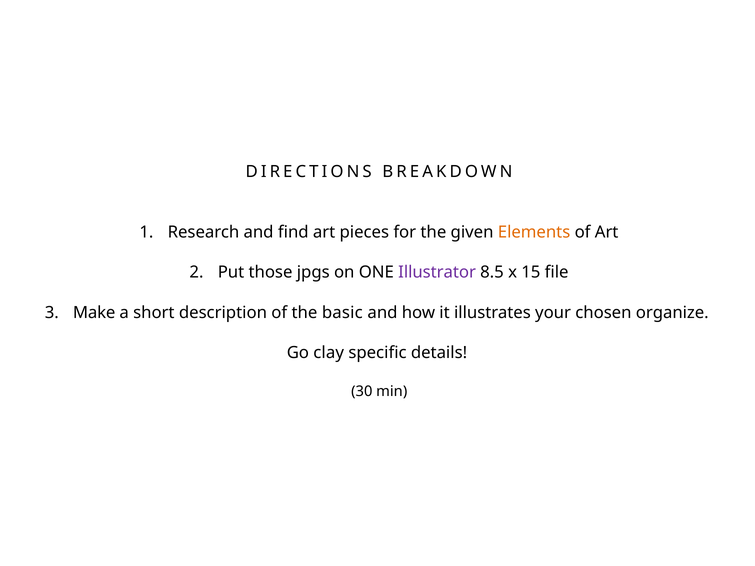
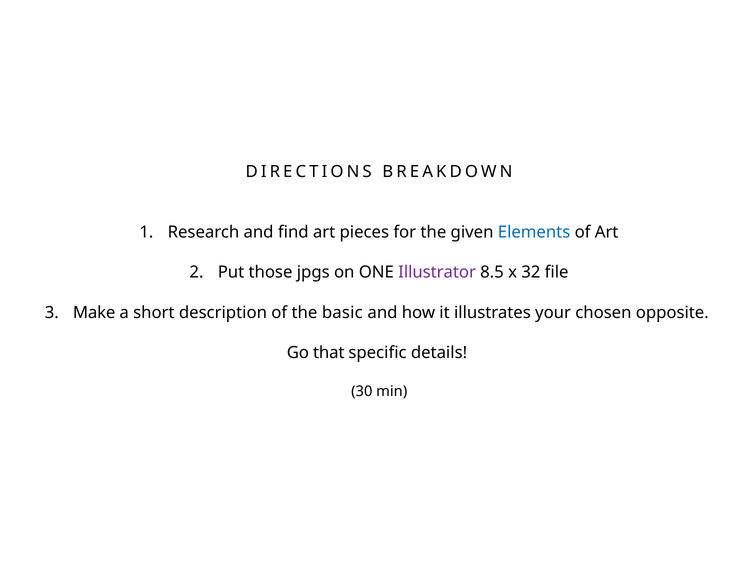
Elements colour: orange -> blue (534, 232)
15: 15 -> 32 (531, 272)
organize: organize -> opposite (672, 313)
clay: clay -> that (329, 353)
